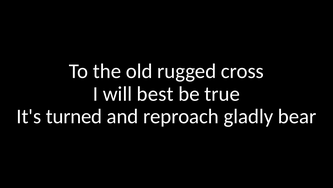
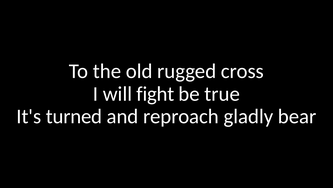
best: best -> fight (155, 94)
